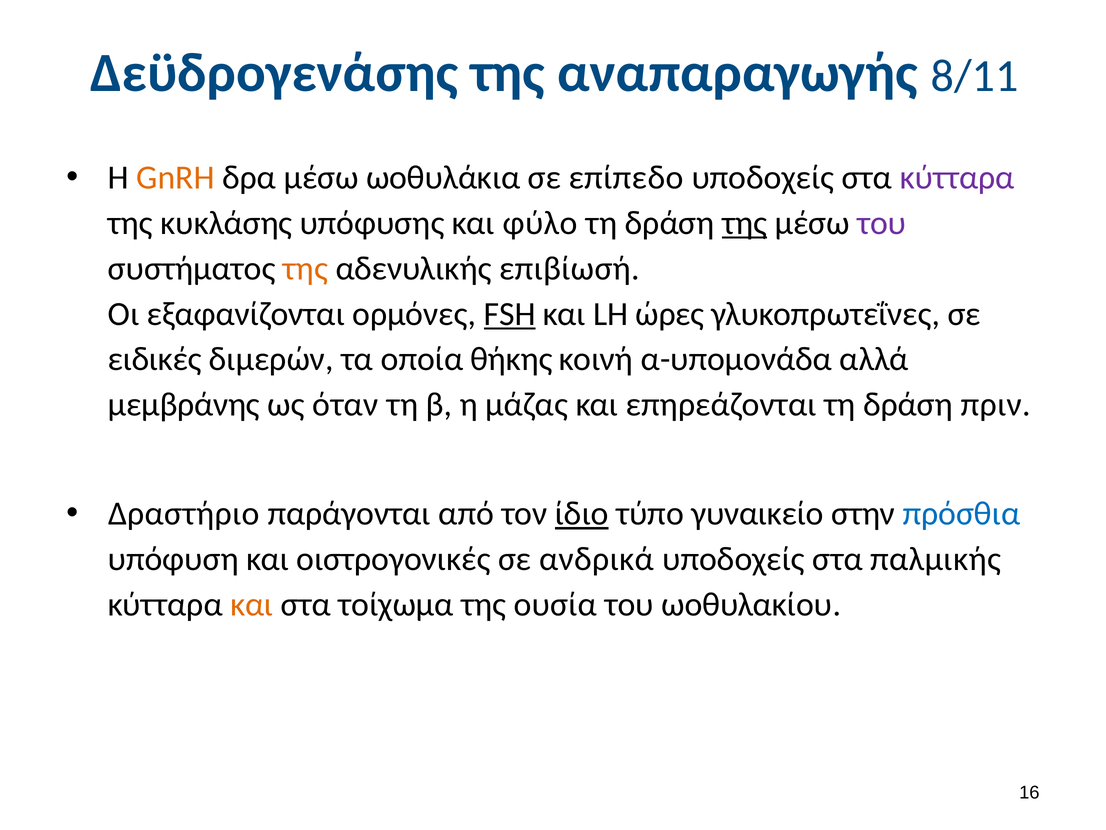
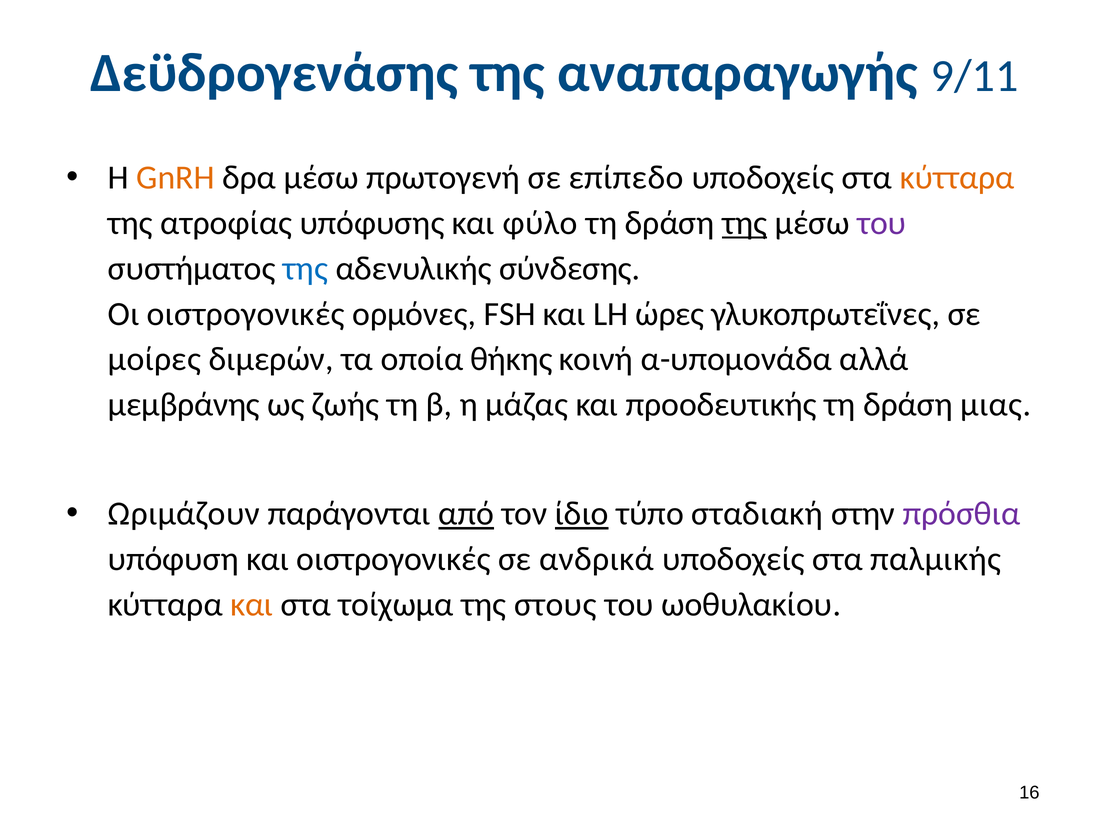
8/11: 8/11 -> 9/11 (975, 76)
ωοθυλάκια: ωοθυλάκια -> πρωτογενή (443, 178)
κύτταρα colour: purple -> orange (957, 178)
κυκλάσης: κυκλάσης -> ατροφίας (226, 223)
της colour: orange -> blue (305, 268)
επιβίωσή: επιβίωσή -> σύνδεσης (570, 268)
Οι εξαφανίζονται: εξαφανίζονται -> οιστρογονικές (246, 314)
FSH underline: present -> none (510, 314)
ειδικές: ειδικές -> μοίρες (154, 359)
όταν: όταν -> ζωής (346, 404)
επηρεάζονται: επηρεάζονται -> προοδευτικής (721, 404)
πριν: πριν -> μιας (996, 404)
Δραστήριο: Δραστήριο -> Ωριμάζουν (184, 513)
από underline: none -> present (466, 513)
γυναικείο: γυναικείο -> σταδιακή (757, 513)
πρόσθια colour: blue -> purple (961, 513)
ουσία: ουσία -> στους (555, 604)
